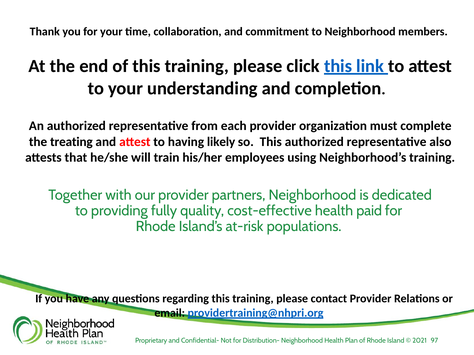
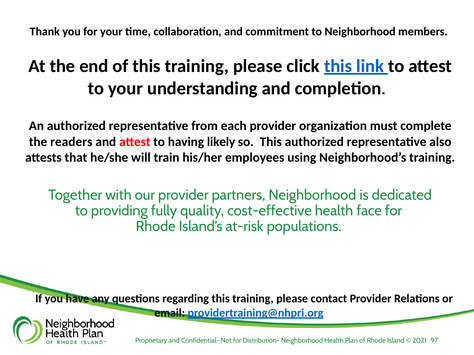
treating: treating -> readers (71, 142)
paid: paid -> face (369, 211)
